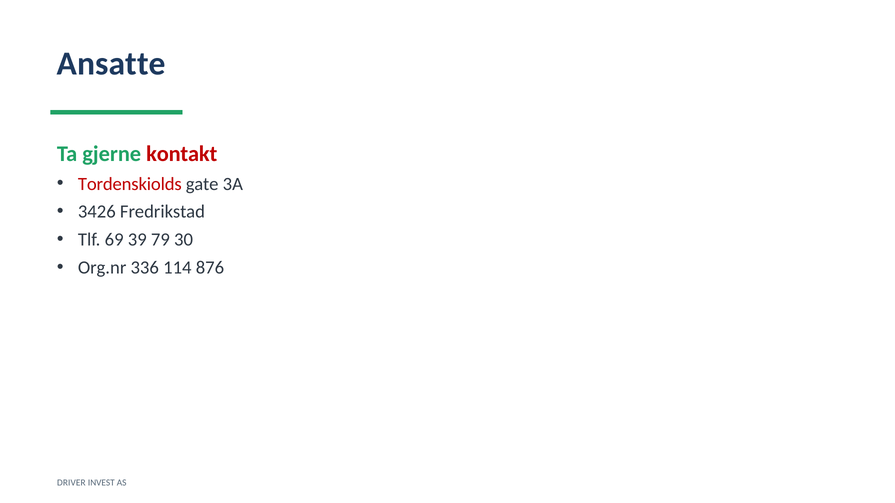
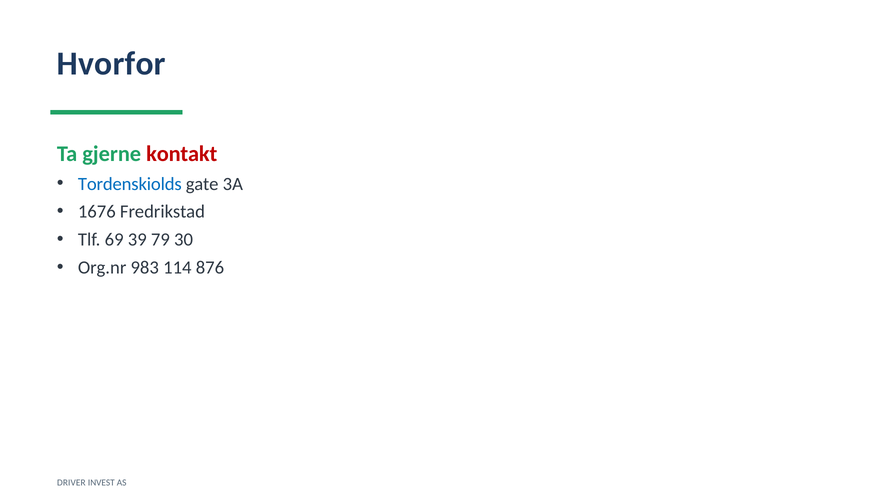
Ansatte: Ansatte -> Hvorfor (111, 64)
Tordenskiolds colour: red -> blue (130, 184)
3426: 3426 -> 1676 (97, 212)
336: 336 -> 983 (145, 268)
